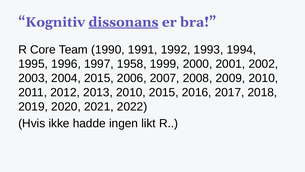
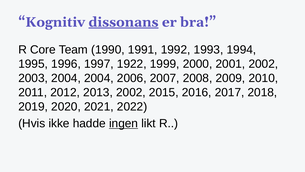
1958: 1958 -> 1922 (132, 64)
2004 2015: 2015 -> 2004 (99, 78)
2013 2010: 2010 -> 2002 (131, 92)
ingen underline: none -> present (124, 123)
